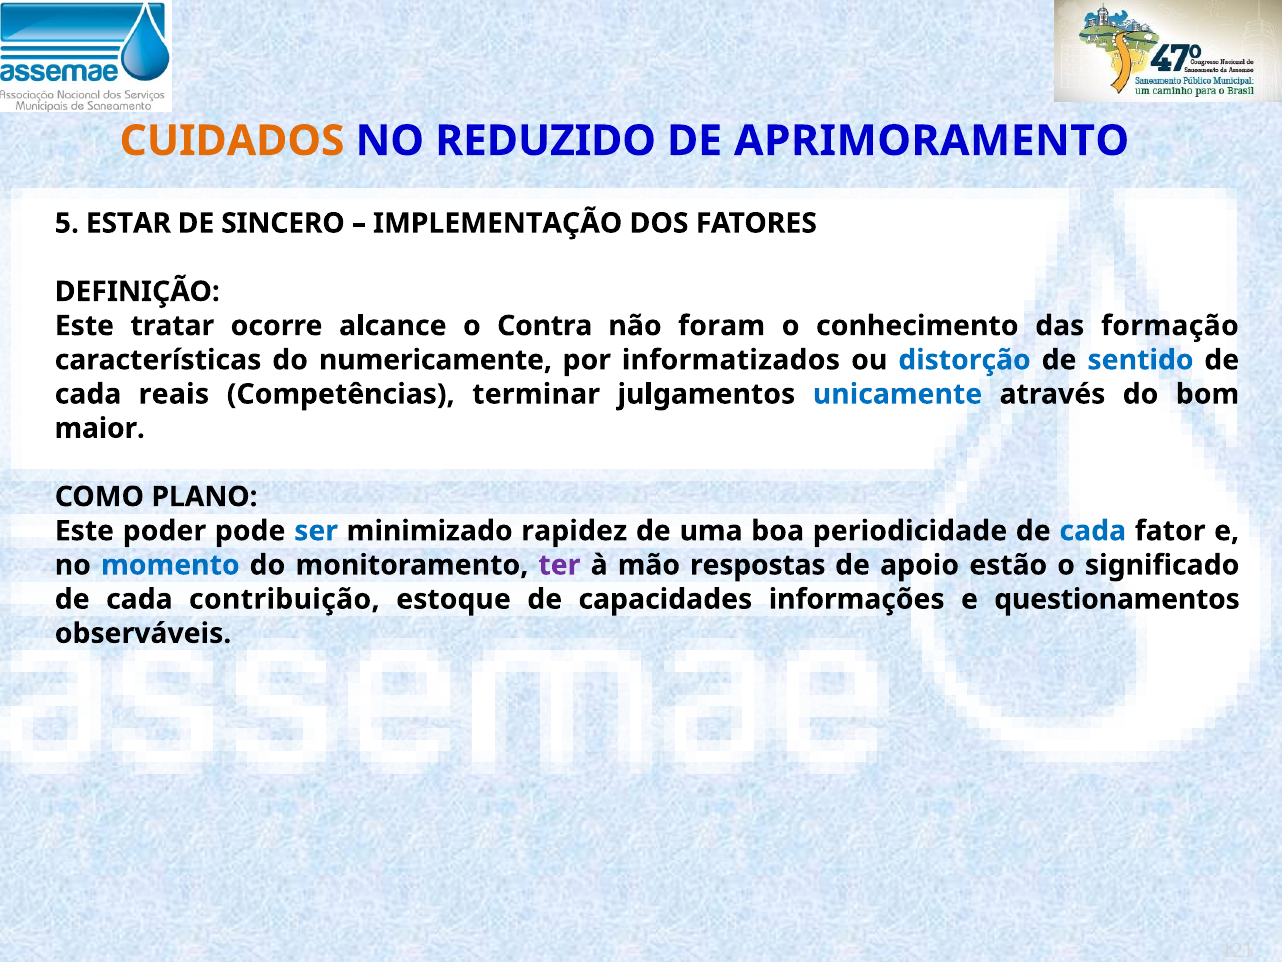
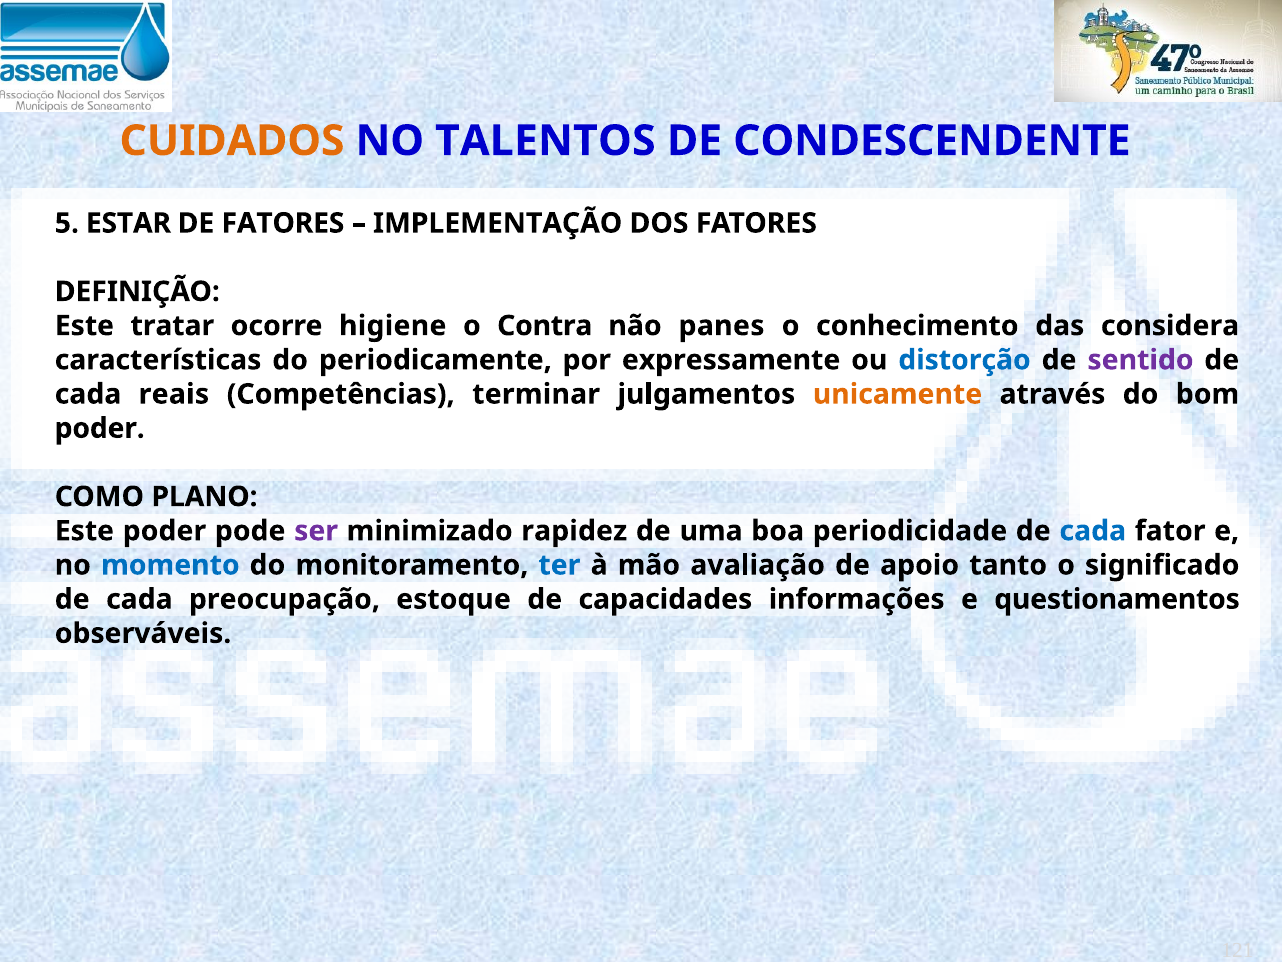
REDUZIDO: REDUZIDO -> TALENTOS (545, 141)
APRIMORAMENTO: APRIMORAMENTO -> CONDESCENDENTE (932, 141)
DE SINCERO: SINCERO -> FATORES (283, 223)
alcance: alcance -> higiene (393, 326)
foram: foram -> panes (722, 326)
formação: formação -> considera (1170, 326)
numericamente: numericamente -> periodicamente (435, 360)
informatizados: informatizados -> expressamente (731, 360)
sentido colour: blue -> purple (1141, 360)
unicamente colour: blue -> orange (897, 394)
maior: maior -> poder (100, 428)
ser colour: blue -> purple (316, 531)
ter colour: purple -> blue (559, 565)
respostas: respostas -> avaliação (758, 565)
estão: estão -> tanto (1008, 565)
contribuição: contribuição -> preocupação (284, 599)
